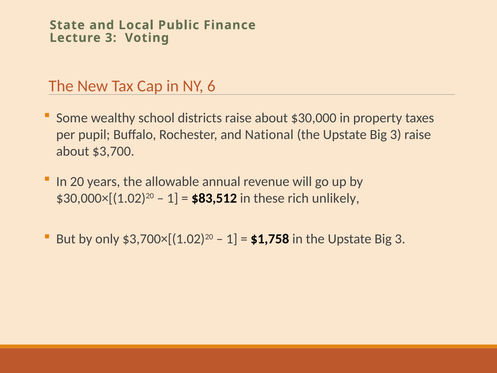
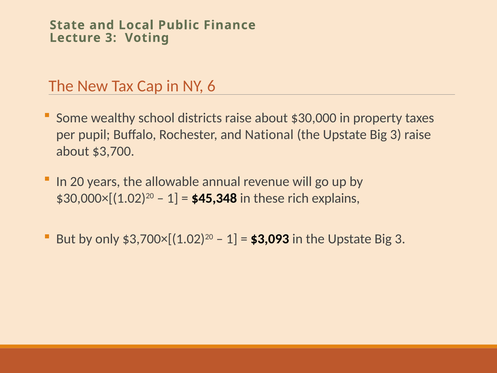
$83,512: $83,512 -> $45,348 (214, 198)
unlikely: unlikely -> explains (336, 198)
$1,758: $1,758 -> $3,093 (270, 239)
